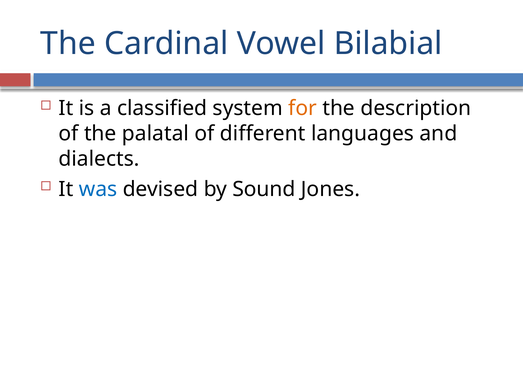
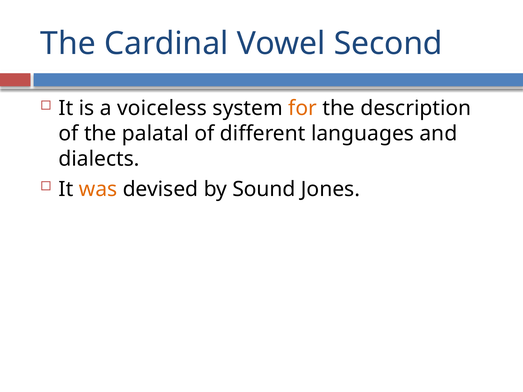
Bilabial: Bilabial -> Second (388, 44)
classified: classified -> voiceless (162, 108)
was colour: blue -> orange (98, 189)
